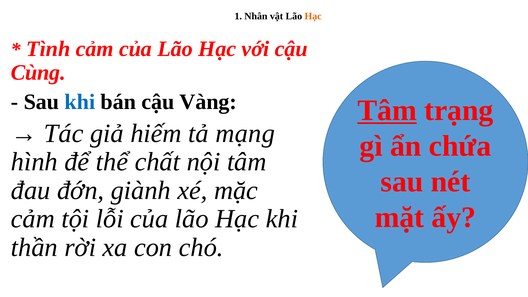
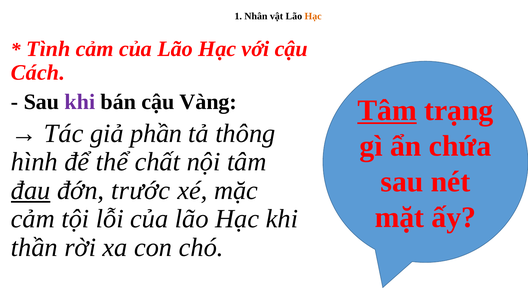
Cùng: Cùng -> Cách (38, 73)
khi colour: blue -> purple (80, 102)
hiếm: hiếm -> phần (156, 133)
mạng: mạng -> thông (245, 133)
đau underline: none -> present (31, 190)
giành: giành -> trước (141, 190)
